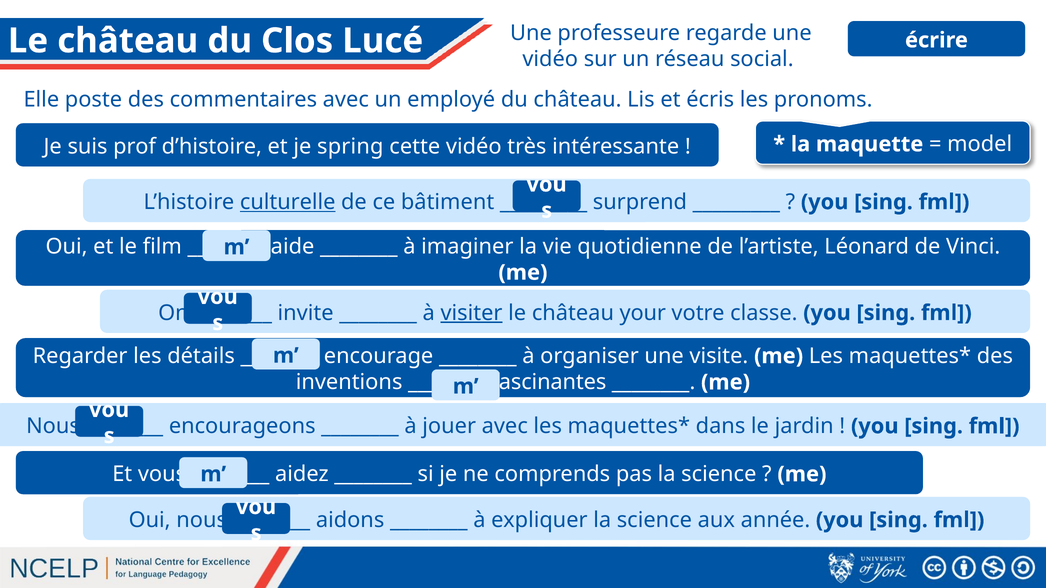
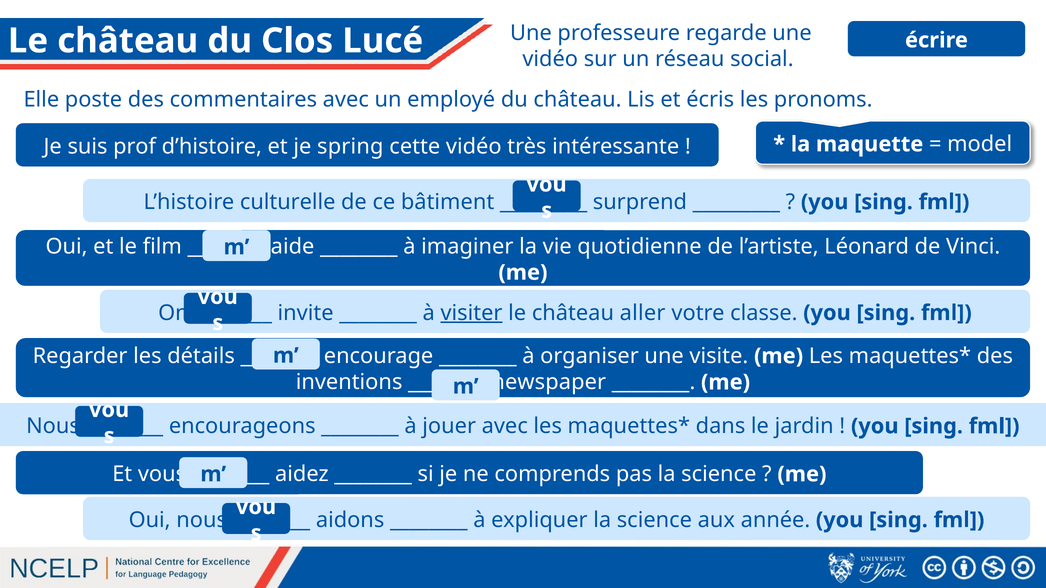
culturelle underline: present -> none (288, 202)
your: your -> aller (643, 313)
fascinantes: fascinantes -> newspaper (549, 382)
